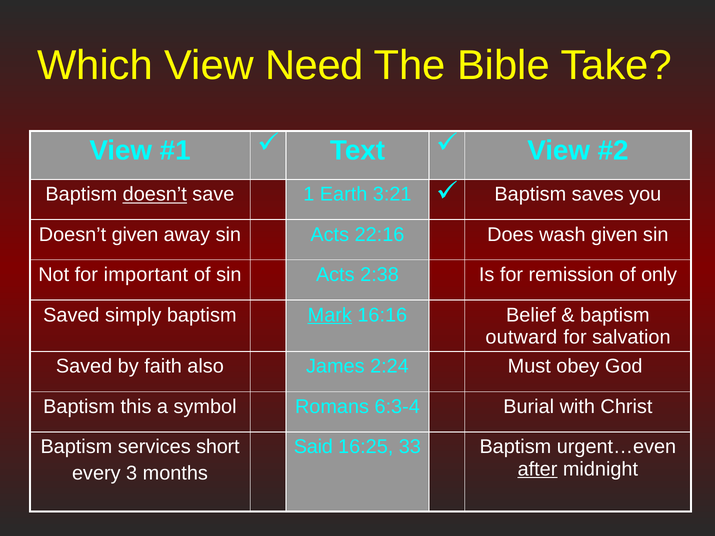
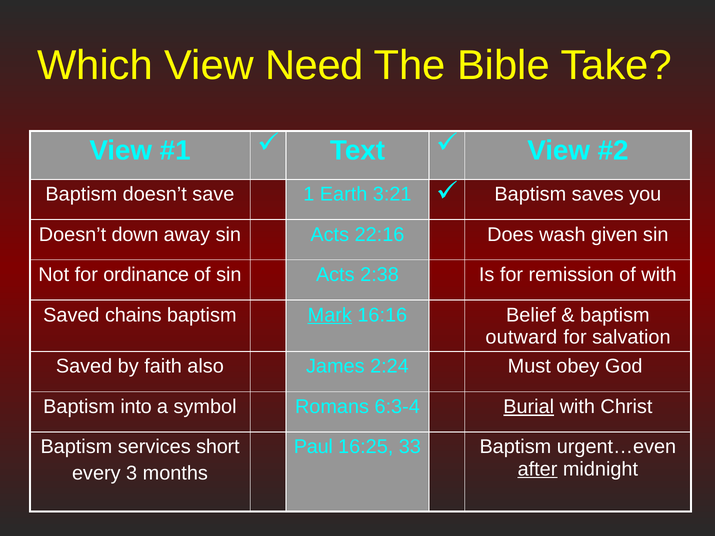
doesn’t underline: present -> none (155, 194)
Doesn’t given: given -> down (135, 235)
important: important -> ordinance (146, 275)
of only: only -> with (659, 275)
simply: simply -> chains (133, 315)
this: this -> into (136, 407)
Burial underline: none -> present (529, 407)
Said: Said -> Paul (313, 447)
